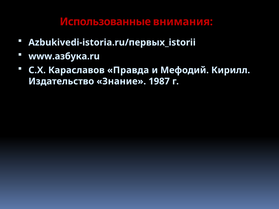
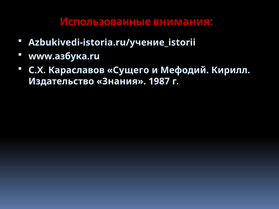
Azbukivedi-istoria.ru/первых_istorii: Azbukivedi-istoria.ru/первых_istorii -> Azbukivedi-istoria.ru/учение_istorii (112, 43)
Правда: Правда -> Сущего (128, 70)
Знание: Знание -> Знания (121, 81)
